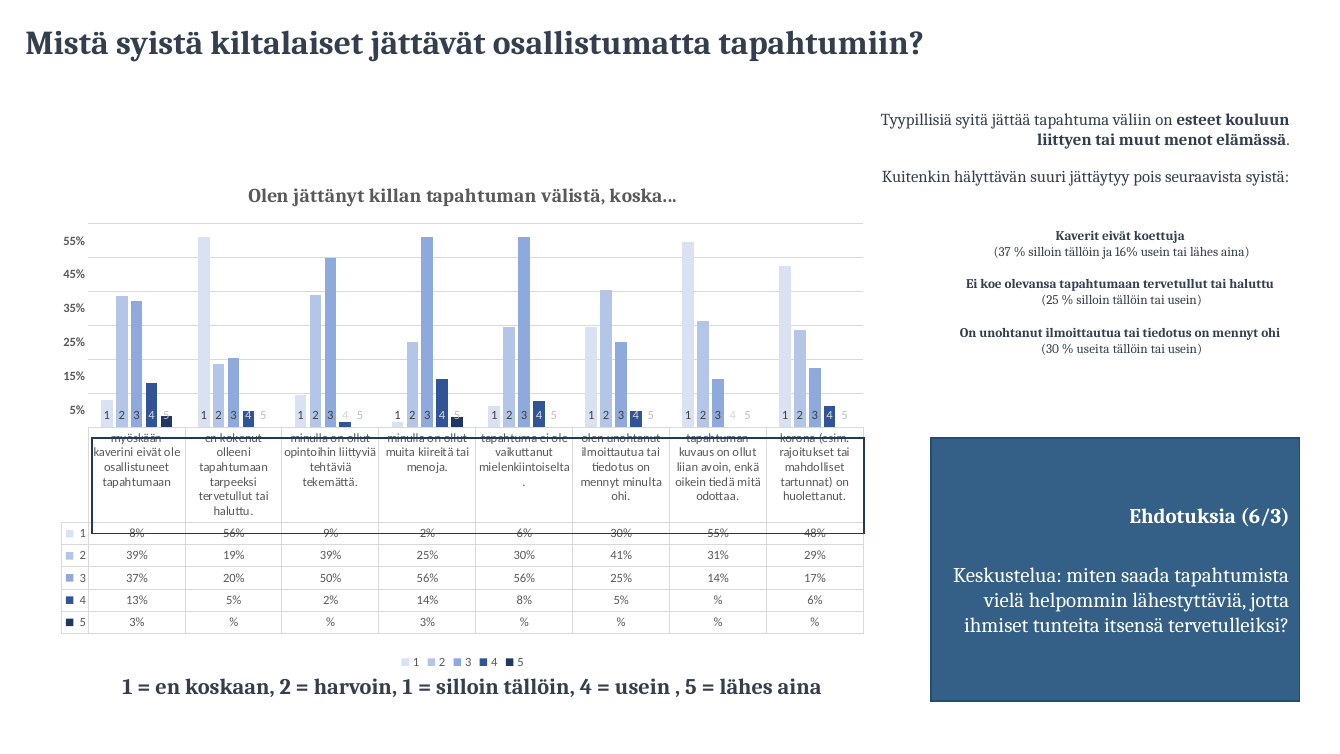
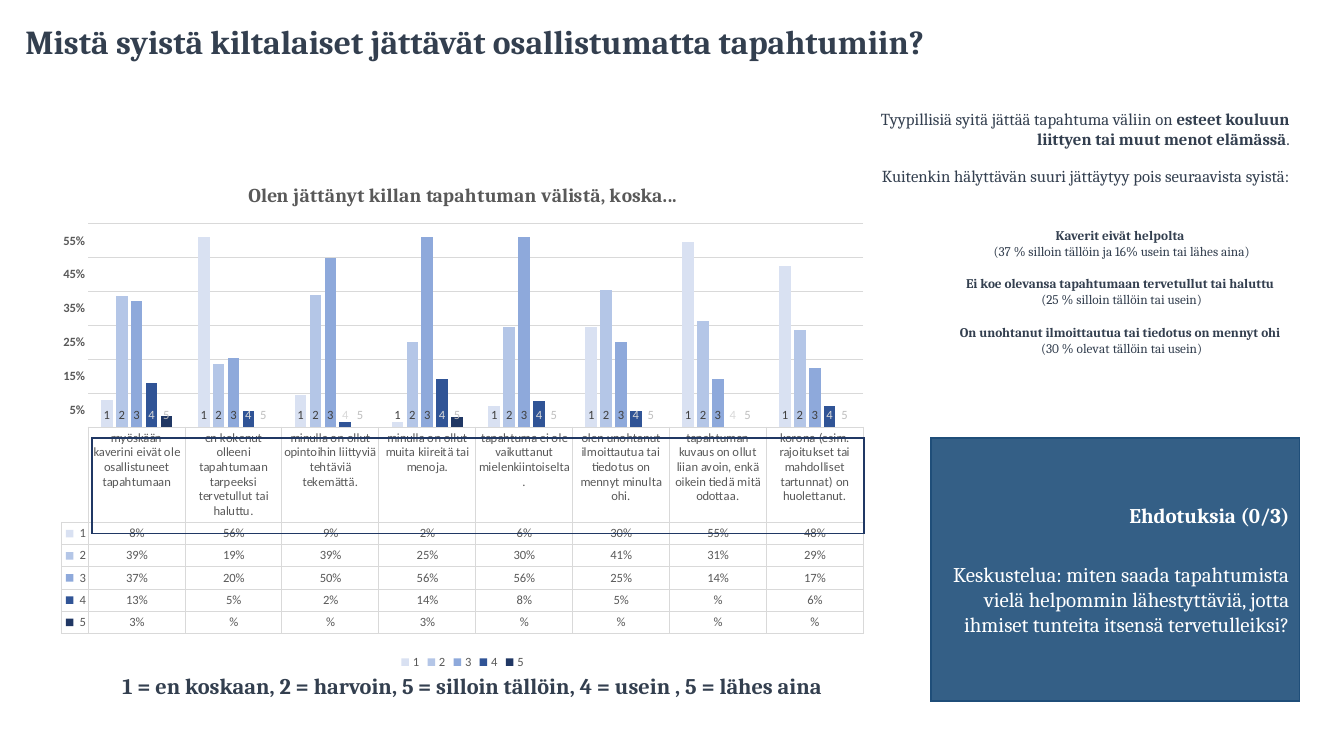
koettuja: koettuja -> helpolta (1159, 236)
useita: useita -> olevat (1093, 349)
6/3: 6/3 -> 0/3 (1265, 516)
harvoin 1: 1 -> 5 (408, 687)
